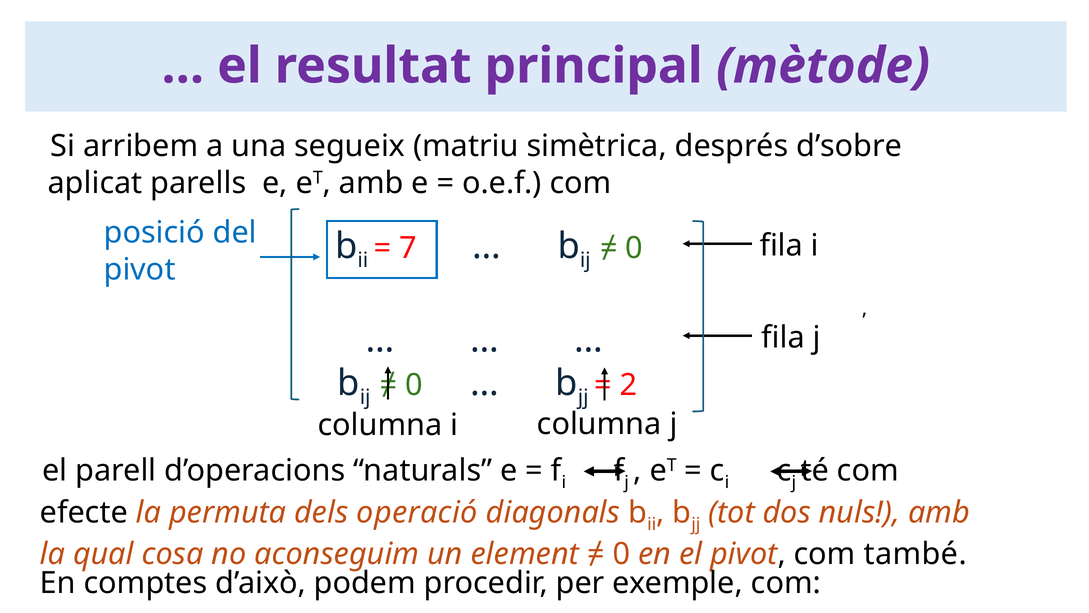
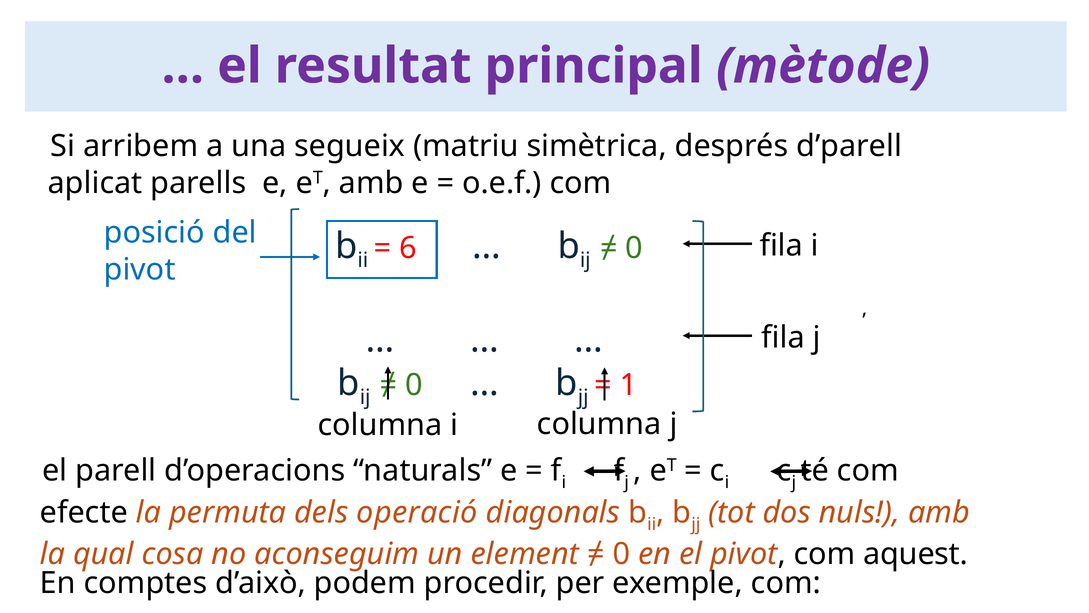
d’sobre: d’sobre -> d’parell (849, 146)
7: 7 -> 6 (408, 248)
2: 2 -> 1 (628, 385)
també: també -> aquest (916, 554)
